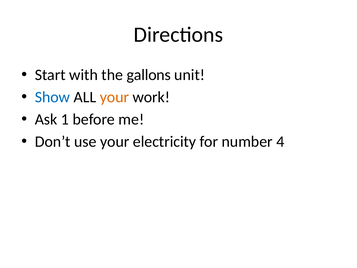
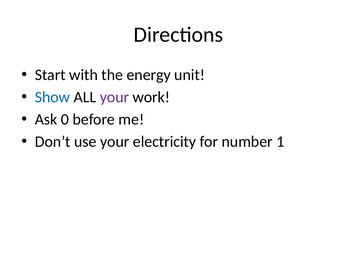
gallons: gallons -> energy (149, 75)
your colour: orange -> purple (114, 97)
1: 1 -> 0 (65, 119)
4: 4 -> 1 (280, 142)
